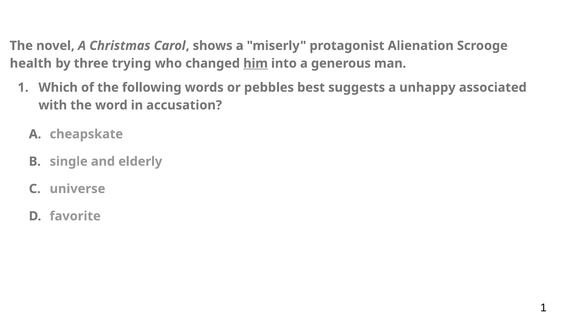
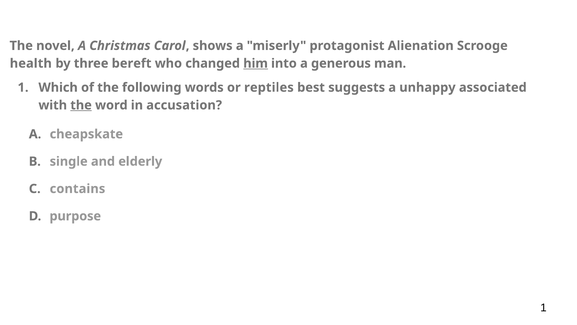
trying: trying -> bereft (132, 63)
pebbles: pebbles -> reptiles (269, 87)
the underline: none -> present (81, 105)
universe: universe -> contains (77, 189)
favorite: favorite -> purpose (75, 216)
